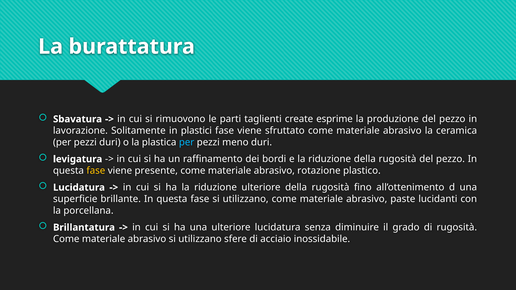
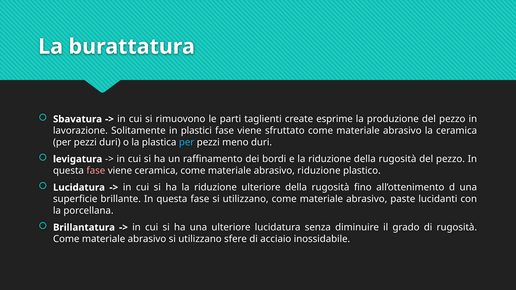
fase colour: yellow -> pink (96, 171)
viene presente: presente -> ceramica (156, 171)
abrasivo rotazione: rotazione -> riduzione (319, 171)
